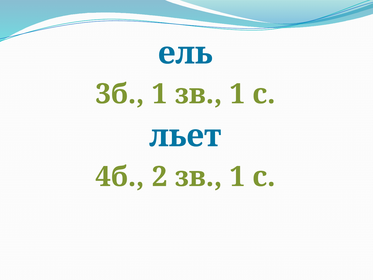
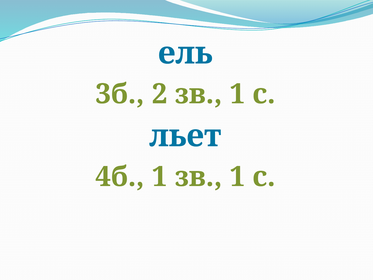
3б 1: 1 -> 2 (160, 94)
4б 2: 2 -> 1 (160, 177)
